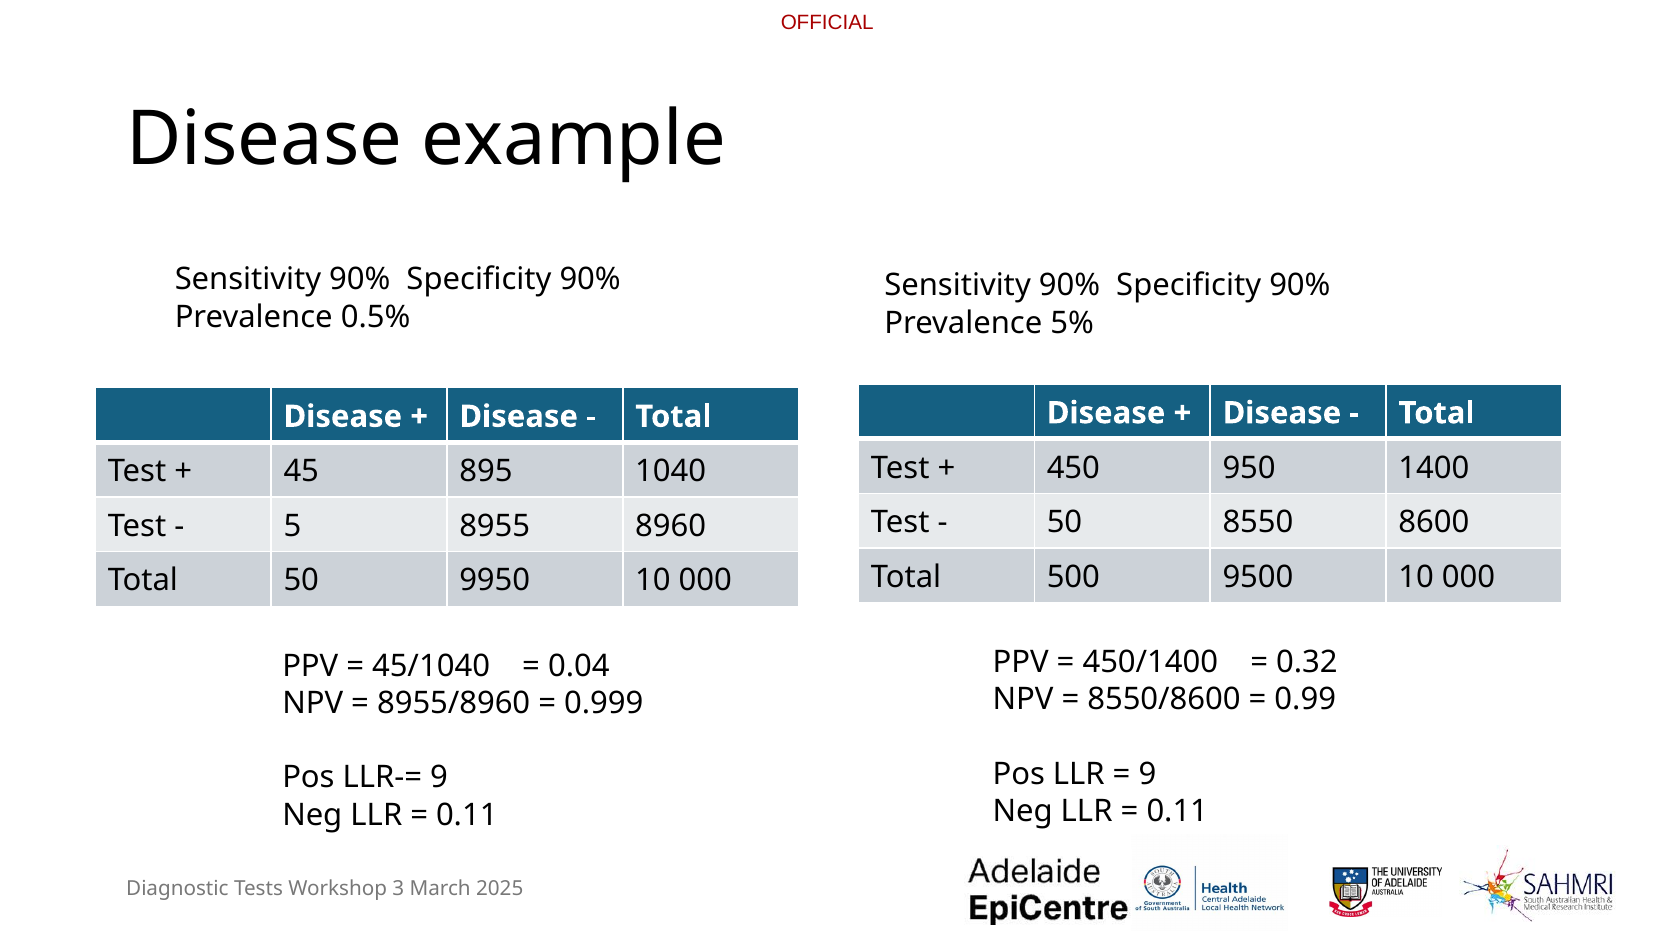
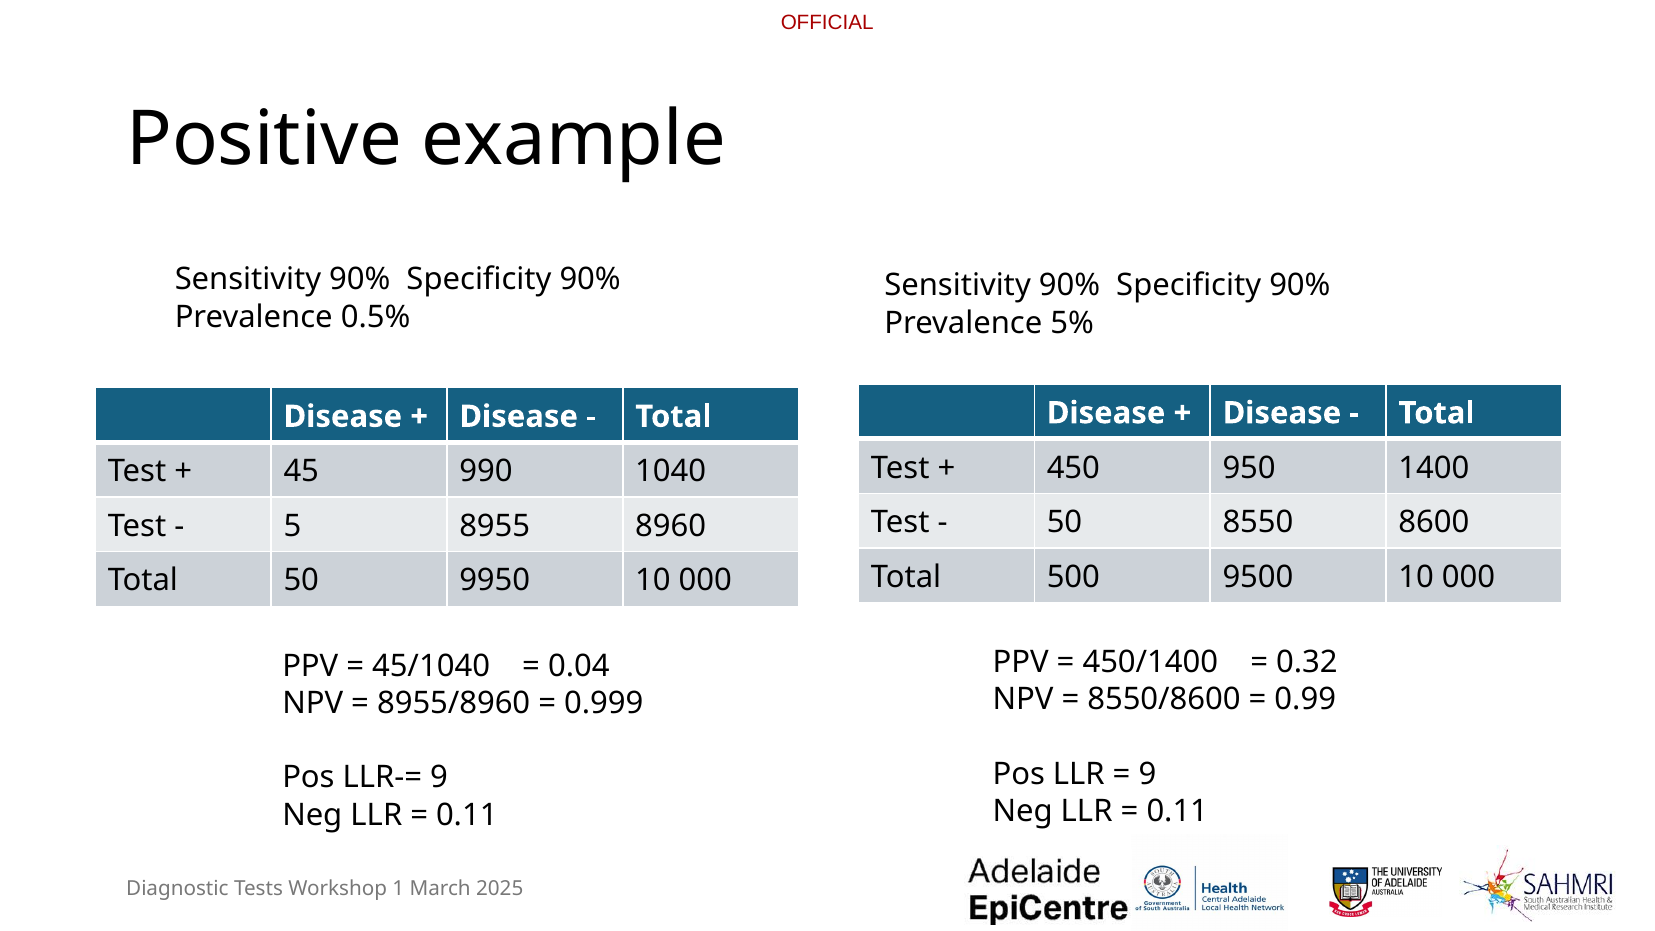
Disease: Disease -> Positive (264, 139)
895: 895 -> 990 (486, 471)
3: 3 -> 1 (398, 889)
